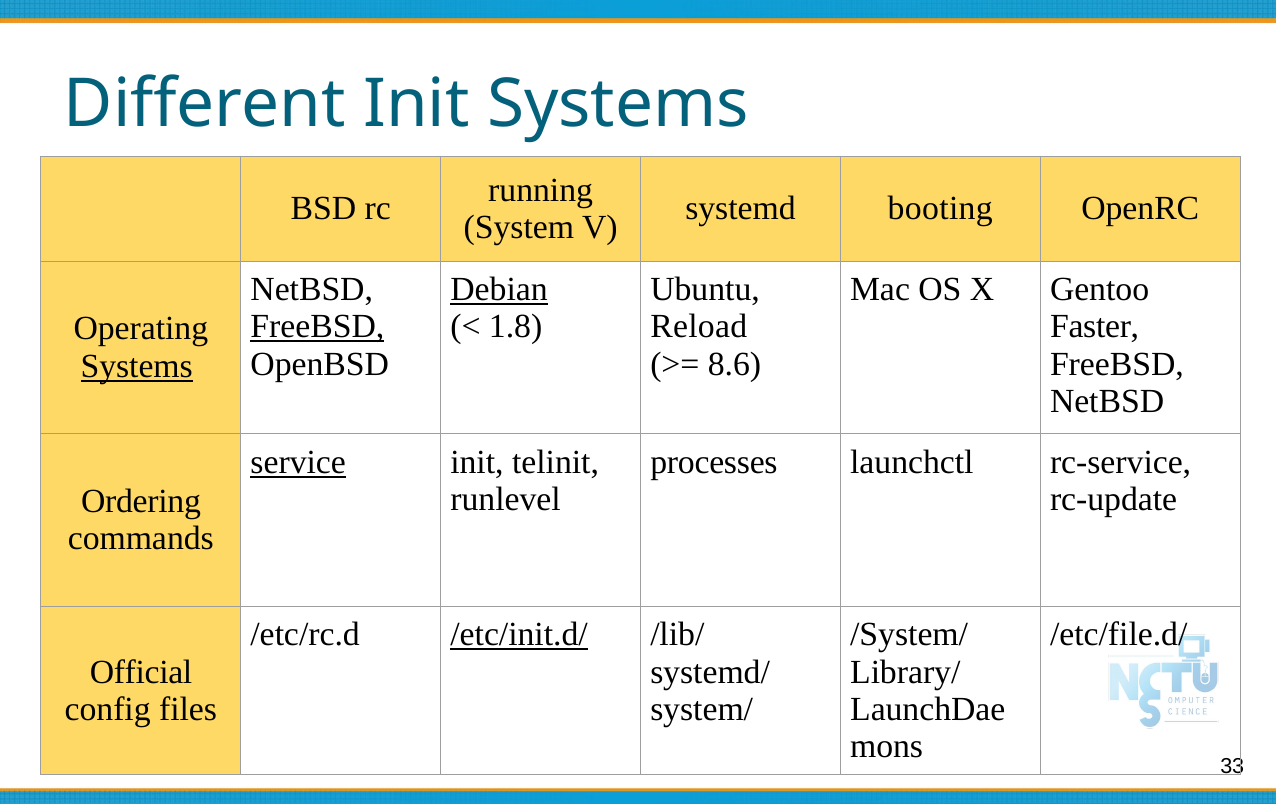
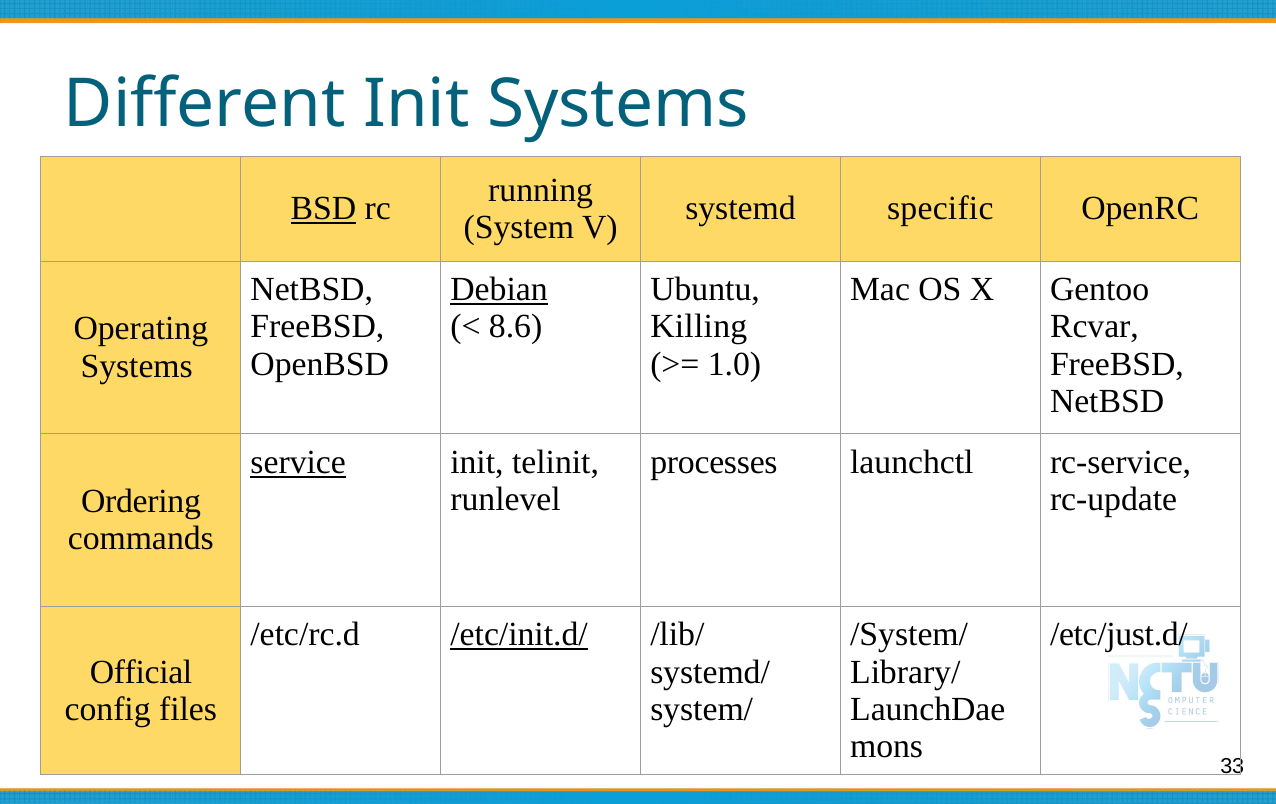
BSD underline: none -> present (323, 209)
booting: booting -> specific (940, 209)
FreeBSD underline: present -> none (317, 327)
1.8: 1.8 -> 8.6 (516, 327)
Reload: Reload -> Killing (699, 327)
Faster: Faster -> Rcvar (1094, 327)
8.6: 8.6 -> 1.0 (734, 364)
Systems underline: present -> none (137, 366)
/etc/file.d/: /etc/file.d/ -> /etc/just.d/ (1119, 635)
